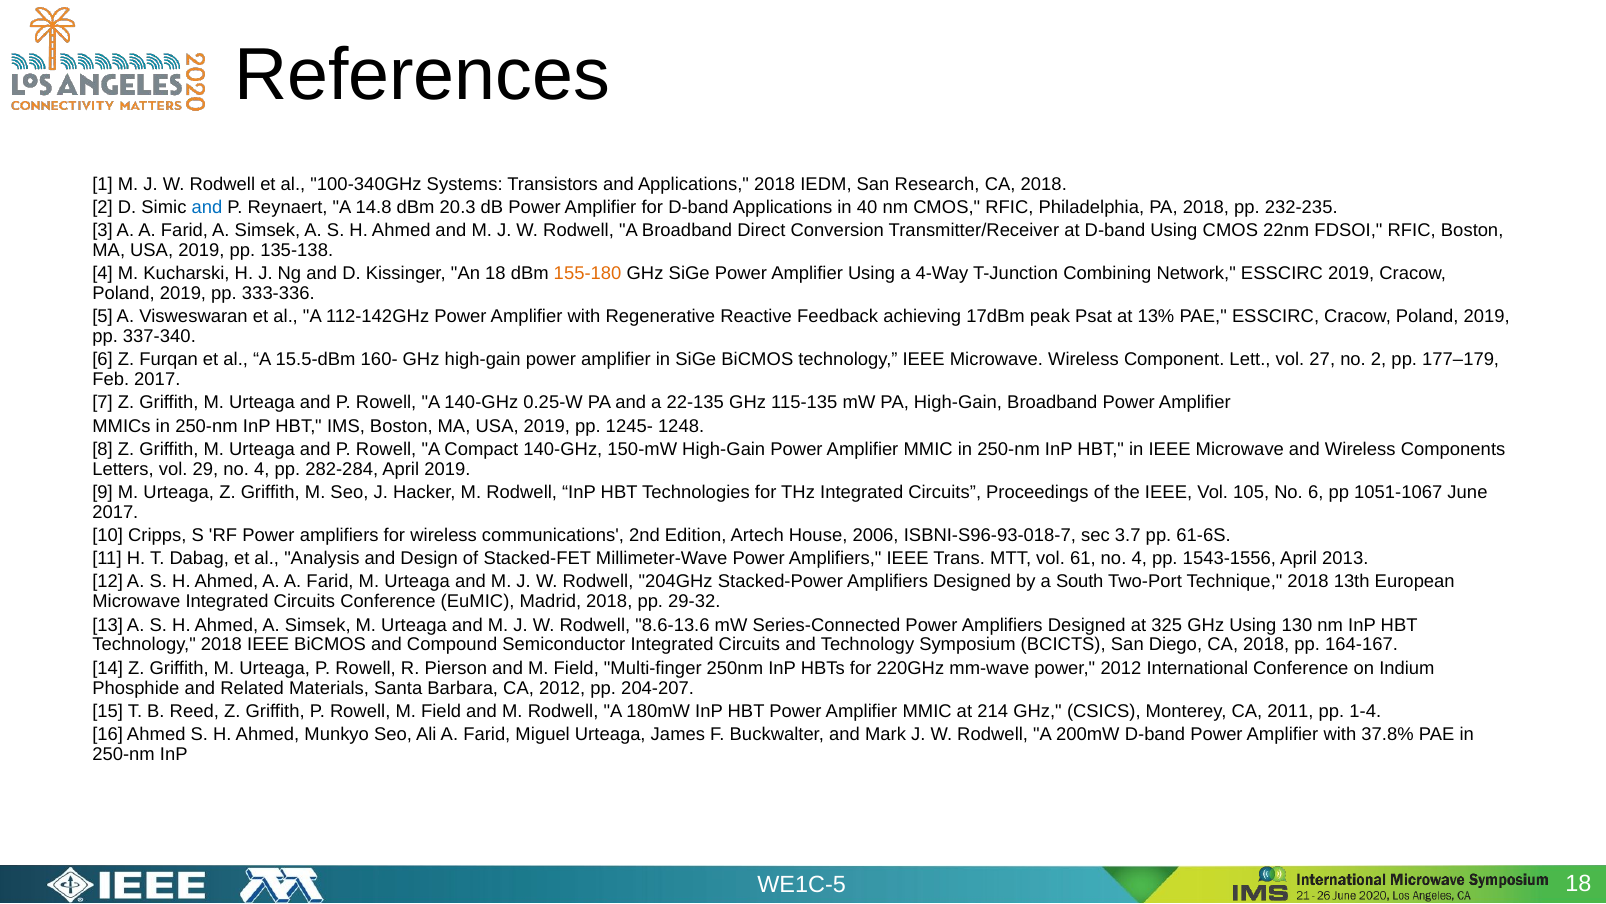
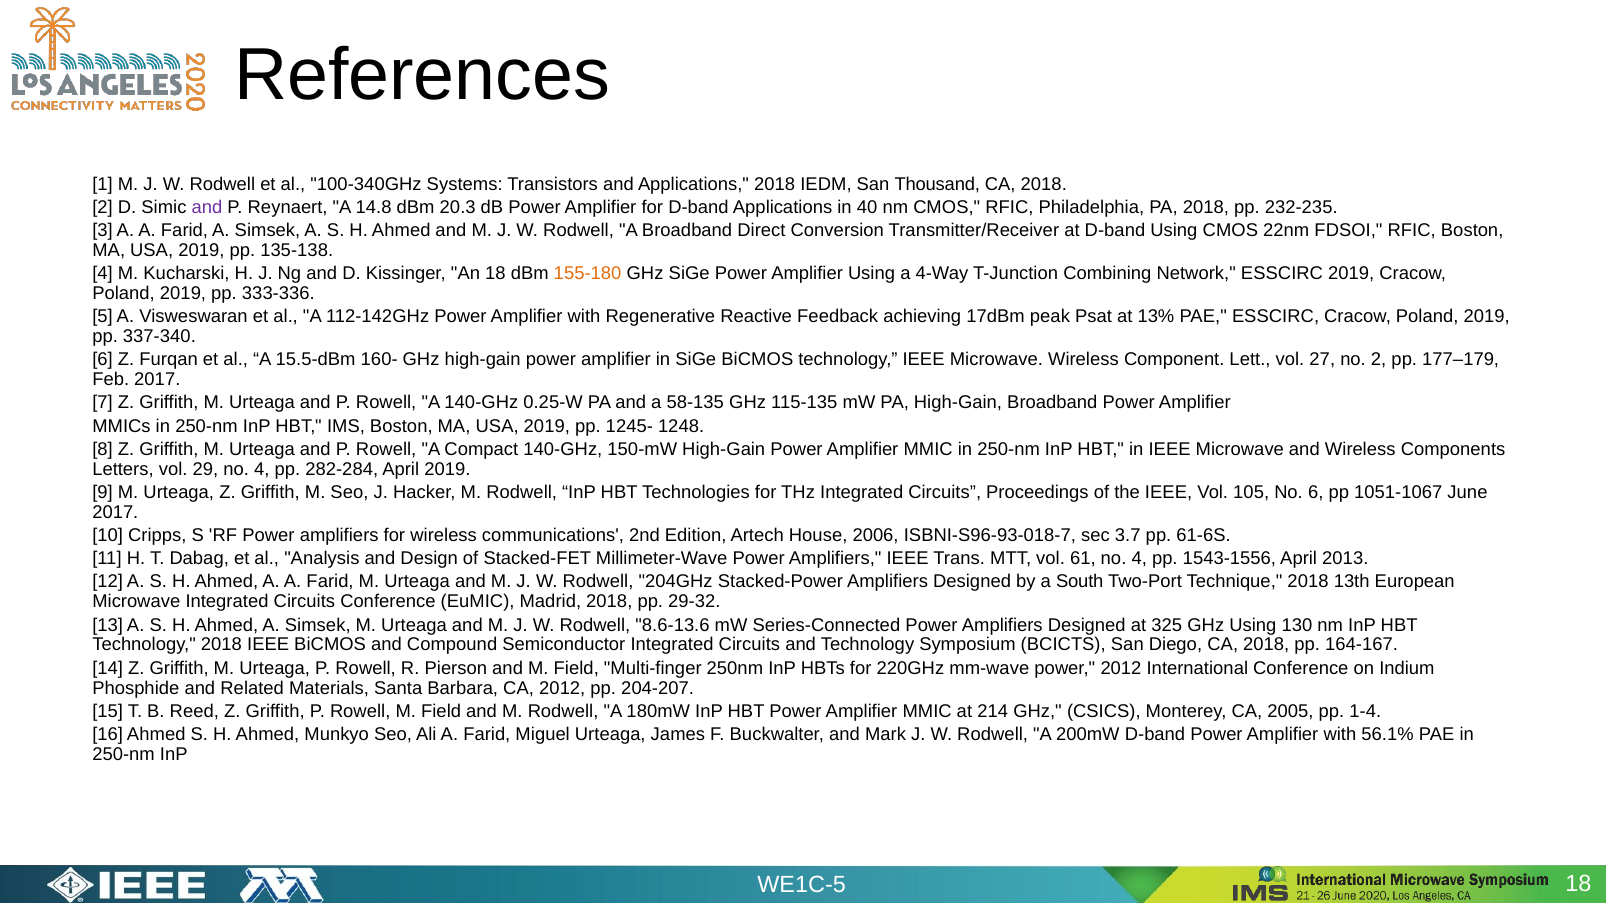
Research: Research -> Thousand (937, 184)
and colour: blue -> purple (207, 207)
22-135: 22-135 -> 58-135 (695, 403)
2011: 2011 -> 2005 (1290, 711)
37.8%: 37.8% -> 56.1% (1388, 734)
